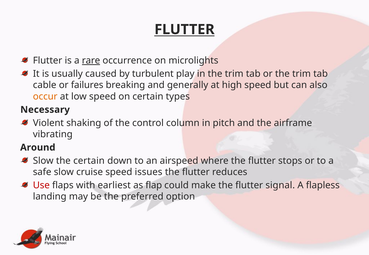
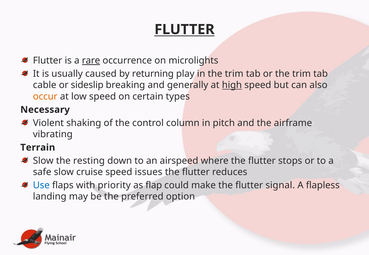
turbulent: turbulent -> returning (153, 74)
failures: failures -> sideslip (87, 85)
high underline: none -> present (232, 85)
Around: Around -> Terrain (38, 148)
the certain: certain -> resting (89, 161)
Use colour: red -> blue (41, 186)
earliest: earliest -> priority (114, 186)
